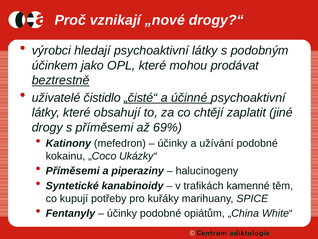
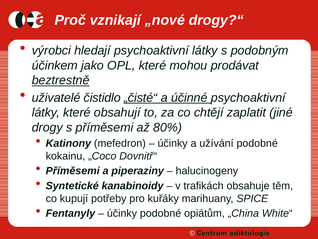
69%: 69% -> 80% (168, 127)
Ukázky“: Ukázky“ -> Dovnitř“ (138, 156)
kamenné: kamenné -> obsahuje (248, 185)
